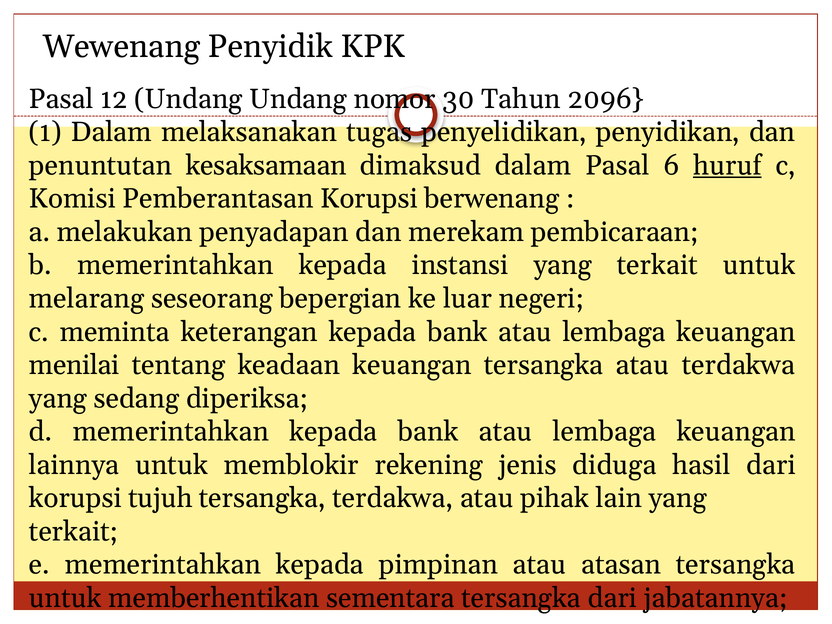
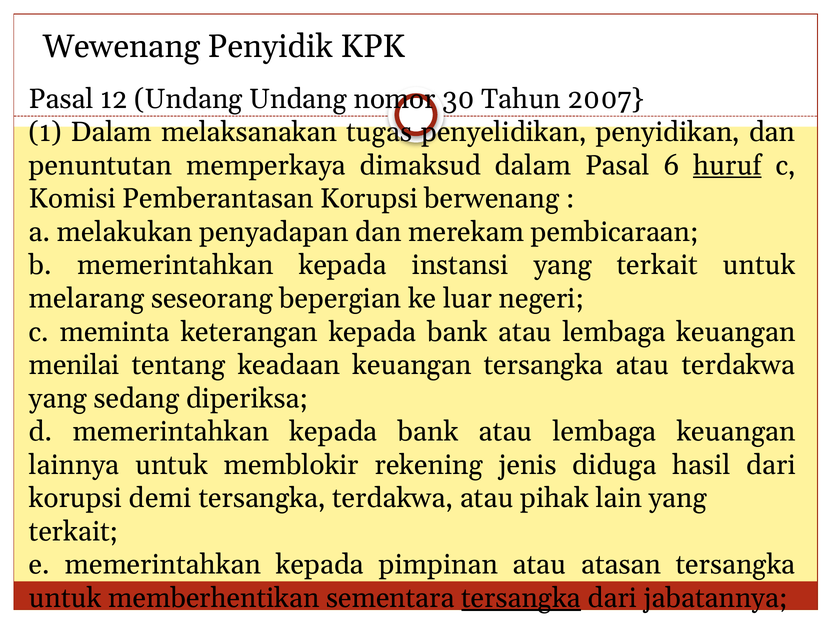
2096: 2096 -> 2007 (606, 99)
kesaksamaan: kesaksamaan -> memperkaya (266, 165)
tujuh: tujuh -> demi (160, 498)
tersangka underline: none -> present (521, 598)
